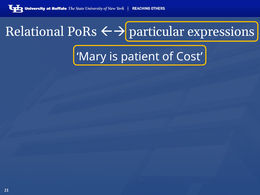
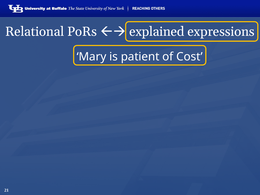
particular: particular -> explained (157, 32)
